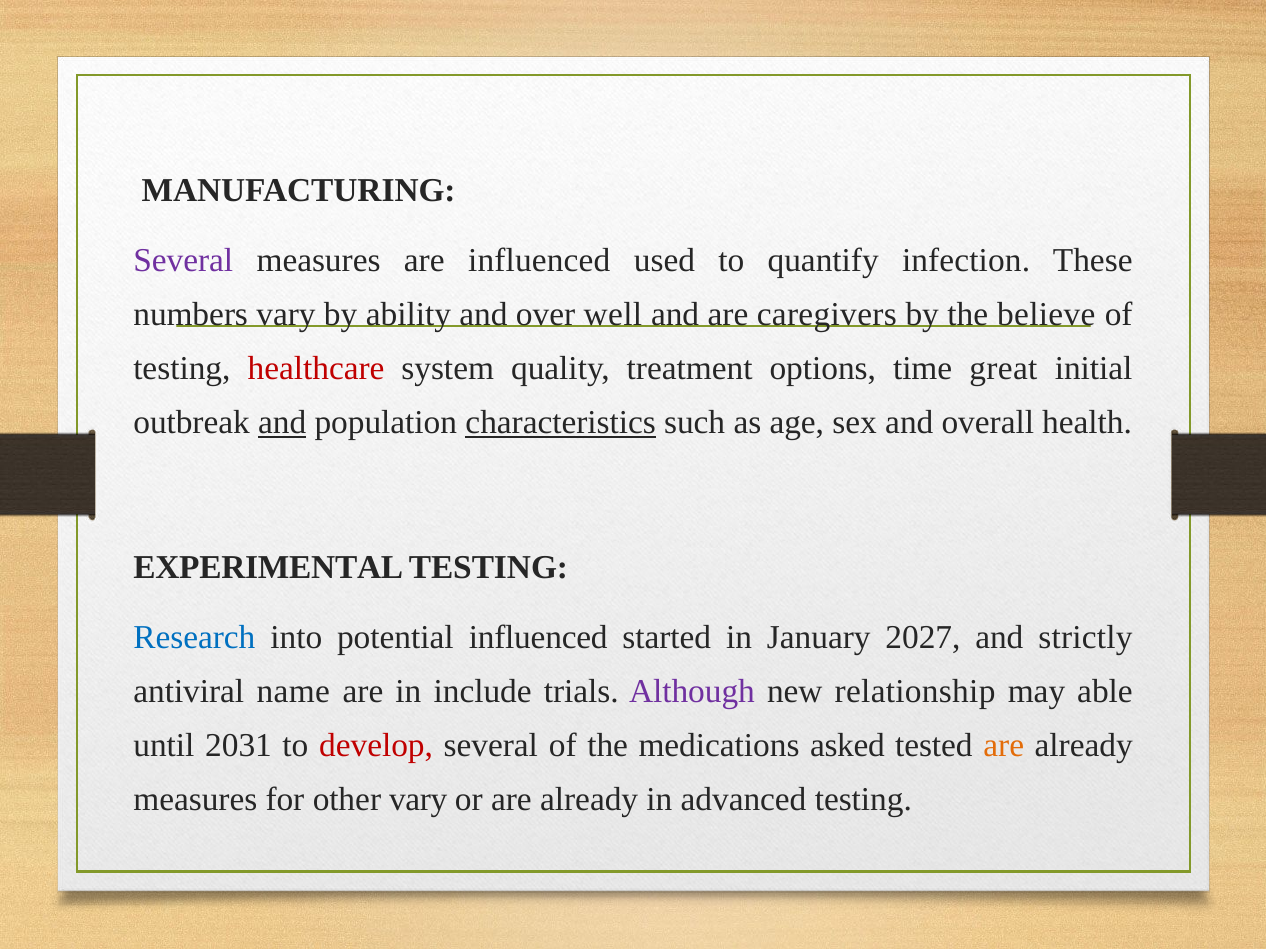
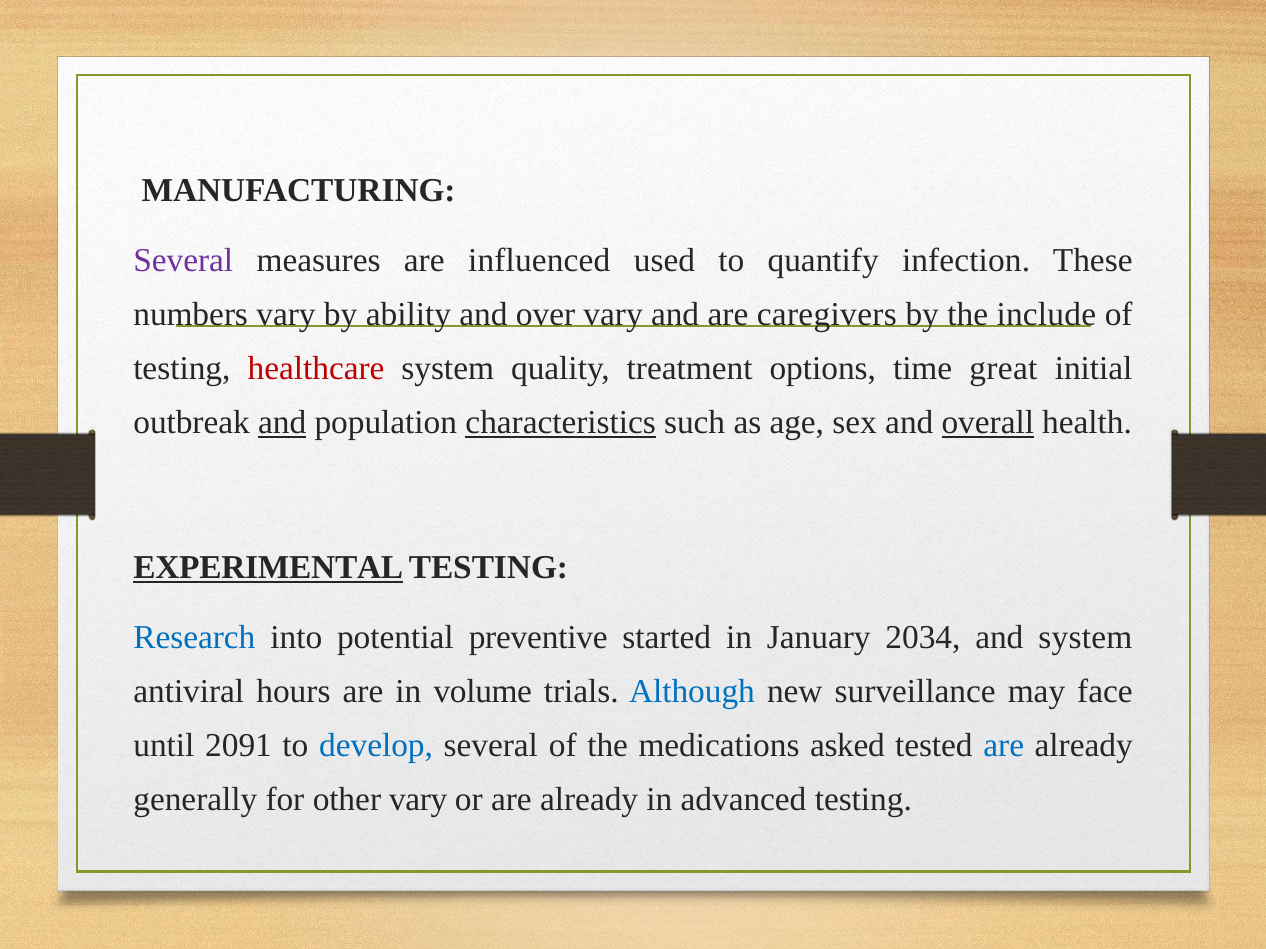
over well: well -> vary (613, 314)
believe: believe -> include (1046, 314)
overall underline: none -> present (988, 422)
EXPERIMENTAL underline: none -> present (268, 568)
potential influenced: influenced -> preventive (538, 638)
2027: 2027 -> 2034 (923, 638)
and strictly: strictly -> system (1085, 638)
name: name -> hours (293, 692)
include: include -> volume (483, 692)
Although colour: purple -> blue (692, 692)
relationship: relationship -> surveillance (915, 692)
able: able -> face (1105, 692)
2031: 2031 -> 2091 (239, 746)
develop colour: red -> blue (376, 746)
are colour: orange -> blue (1004, 746)
measures: measures -> generally (195, 800)
